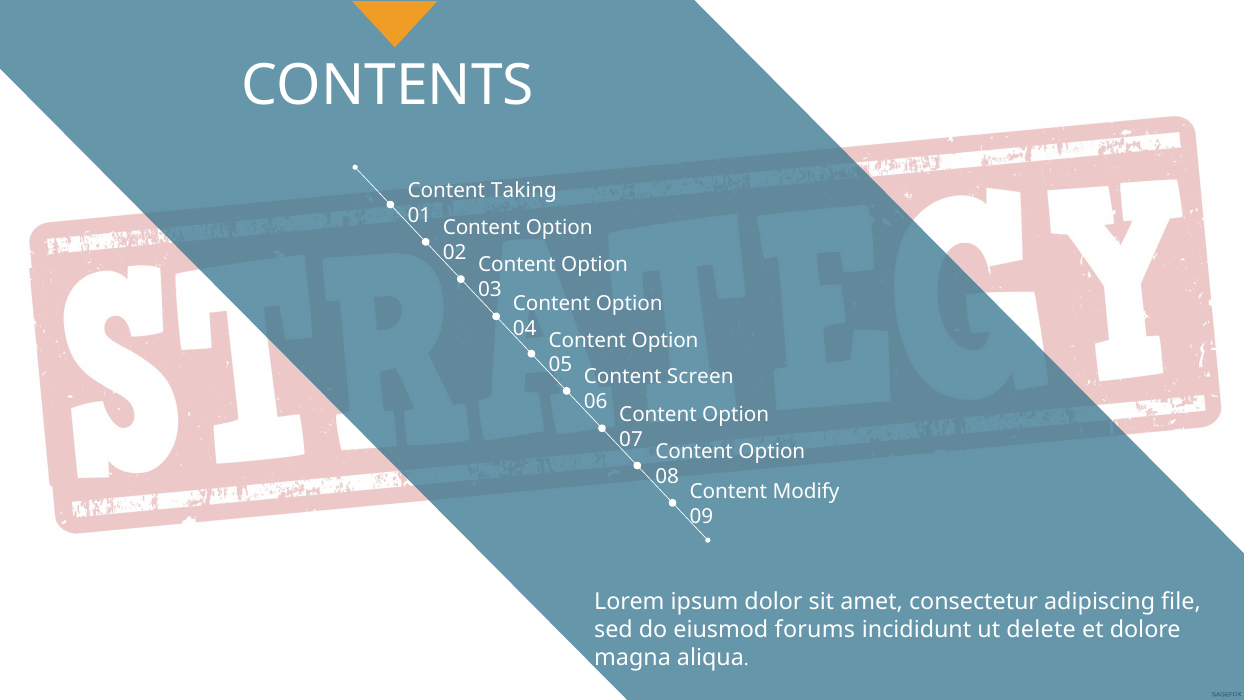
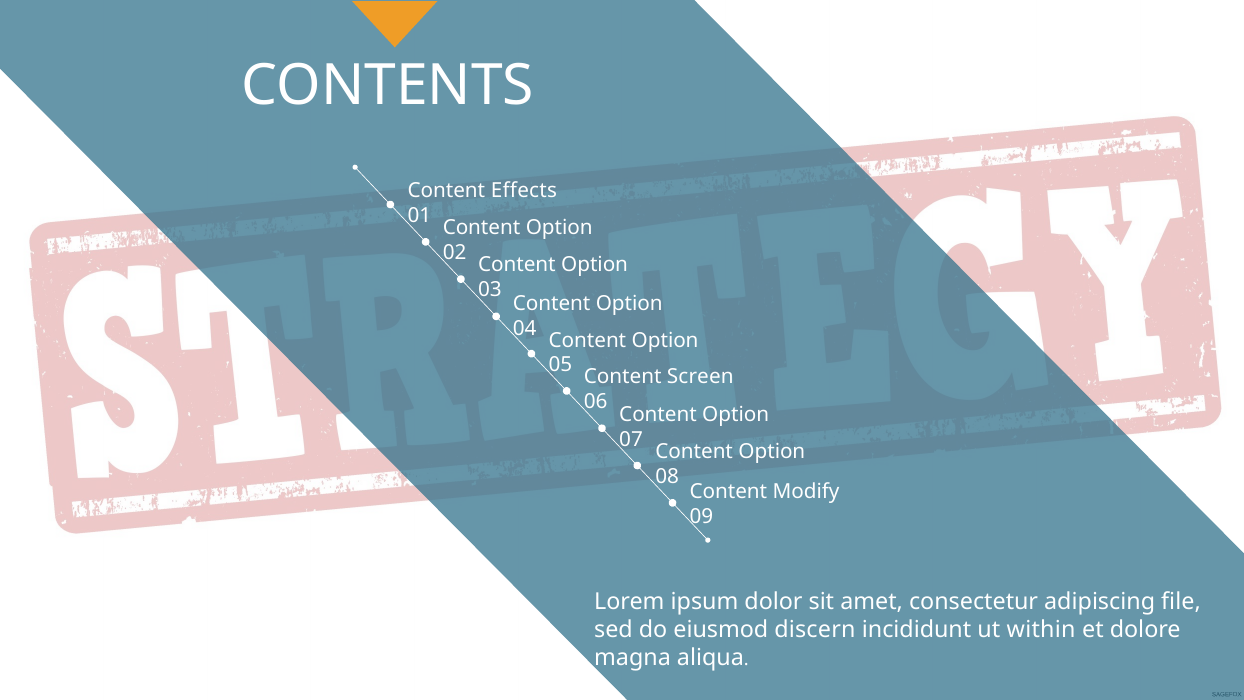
Taking: Taking -> Effects (524, 191)
forums: forums -> discern (815, 630)
delete: delete -> within (1041, 630)
